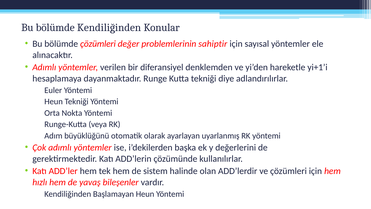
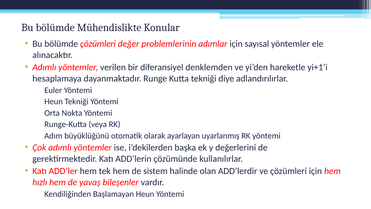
bölümde Kendiliğinden: Kendiliğinden -> Mühendislikte (109, 27)
sahiptir: sahiptir -> adımlar (213, 44)
